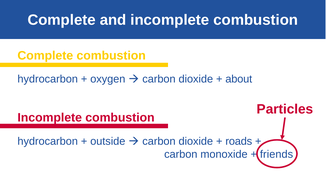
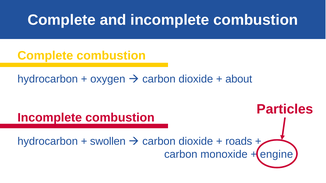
outside: outside -> swollen (108, 142)
friends: friends -> engine (277, 155)
